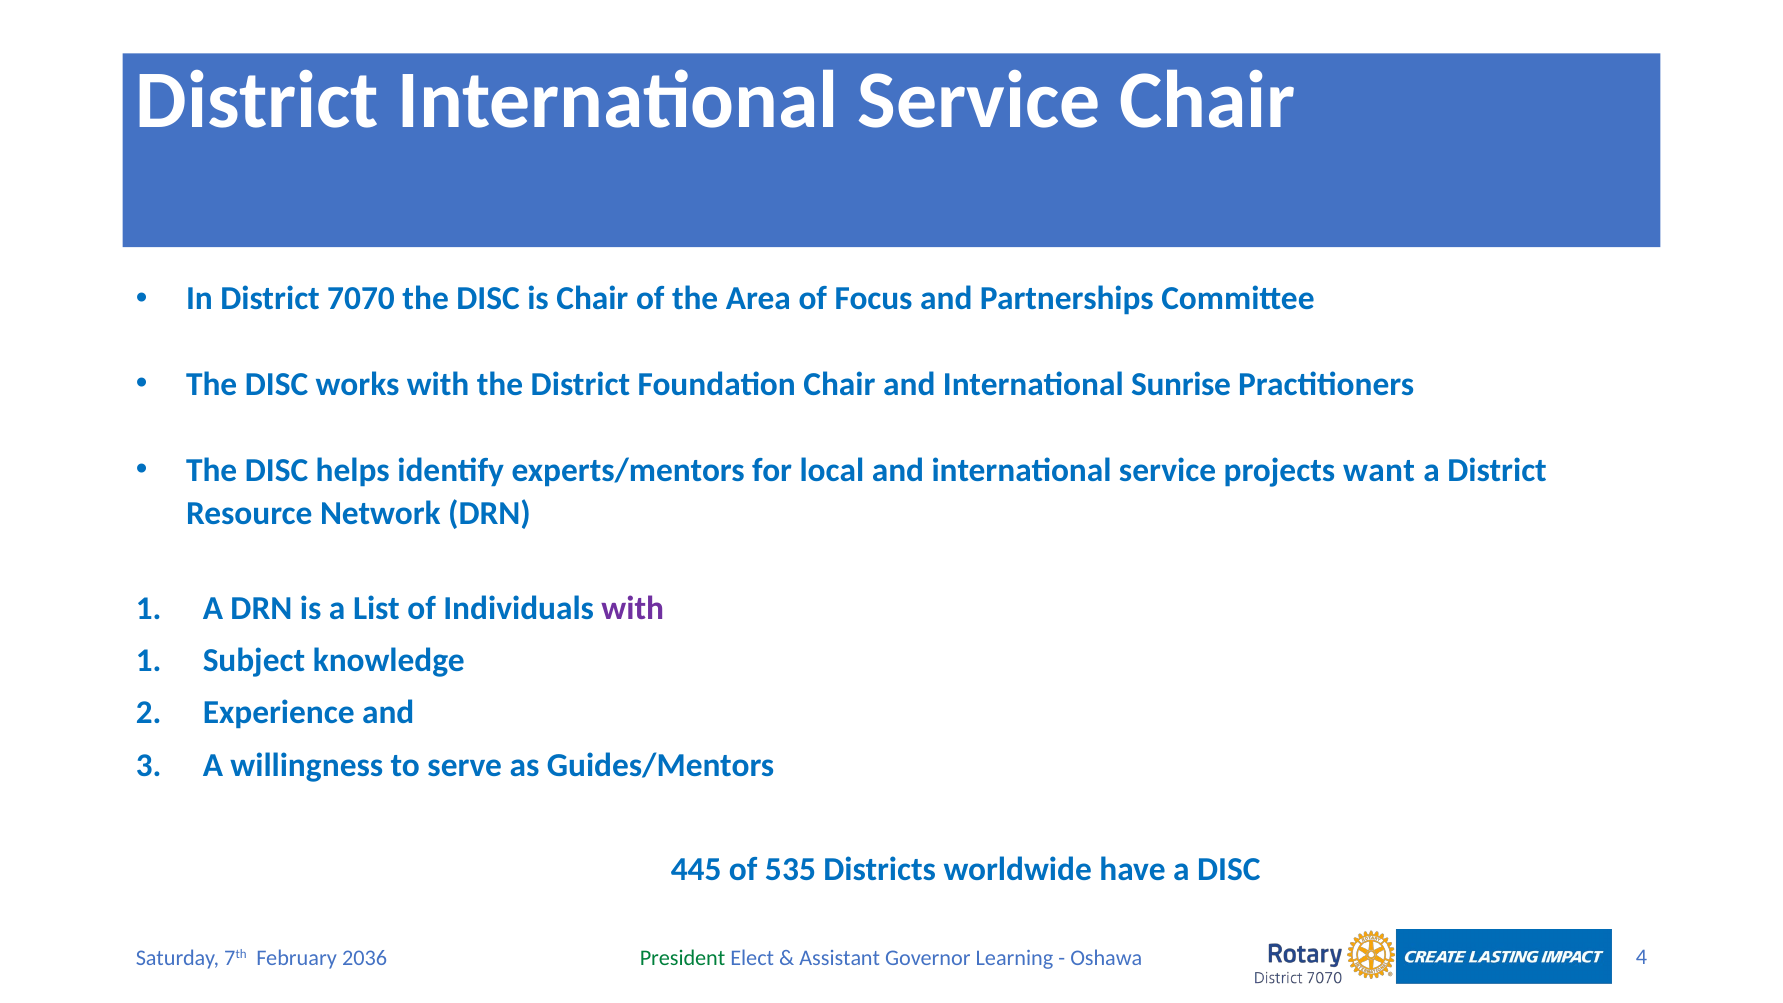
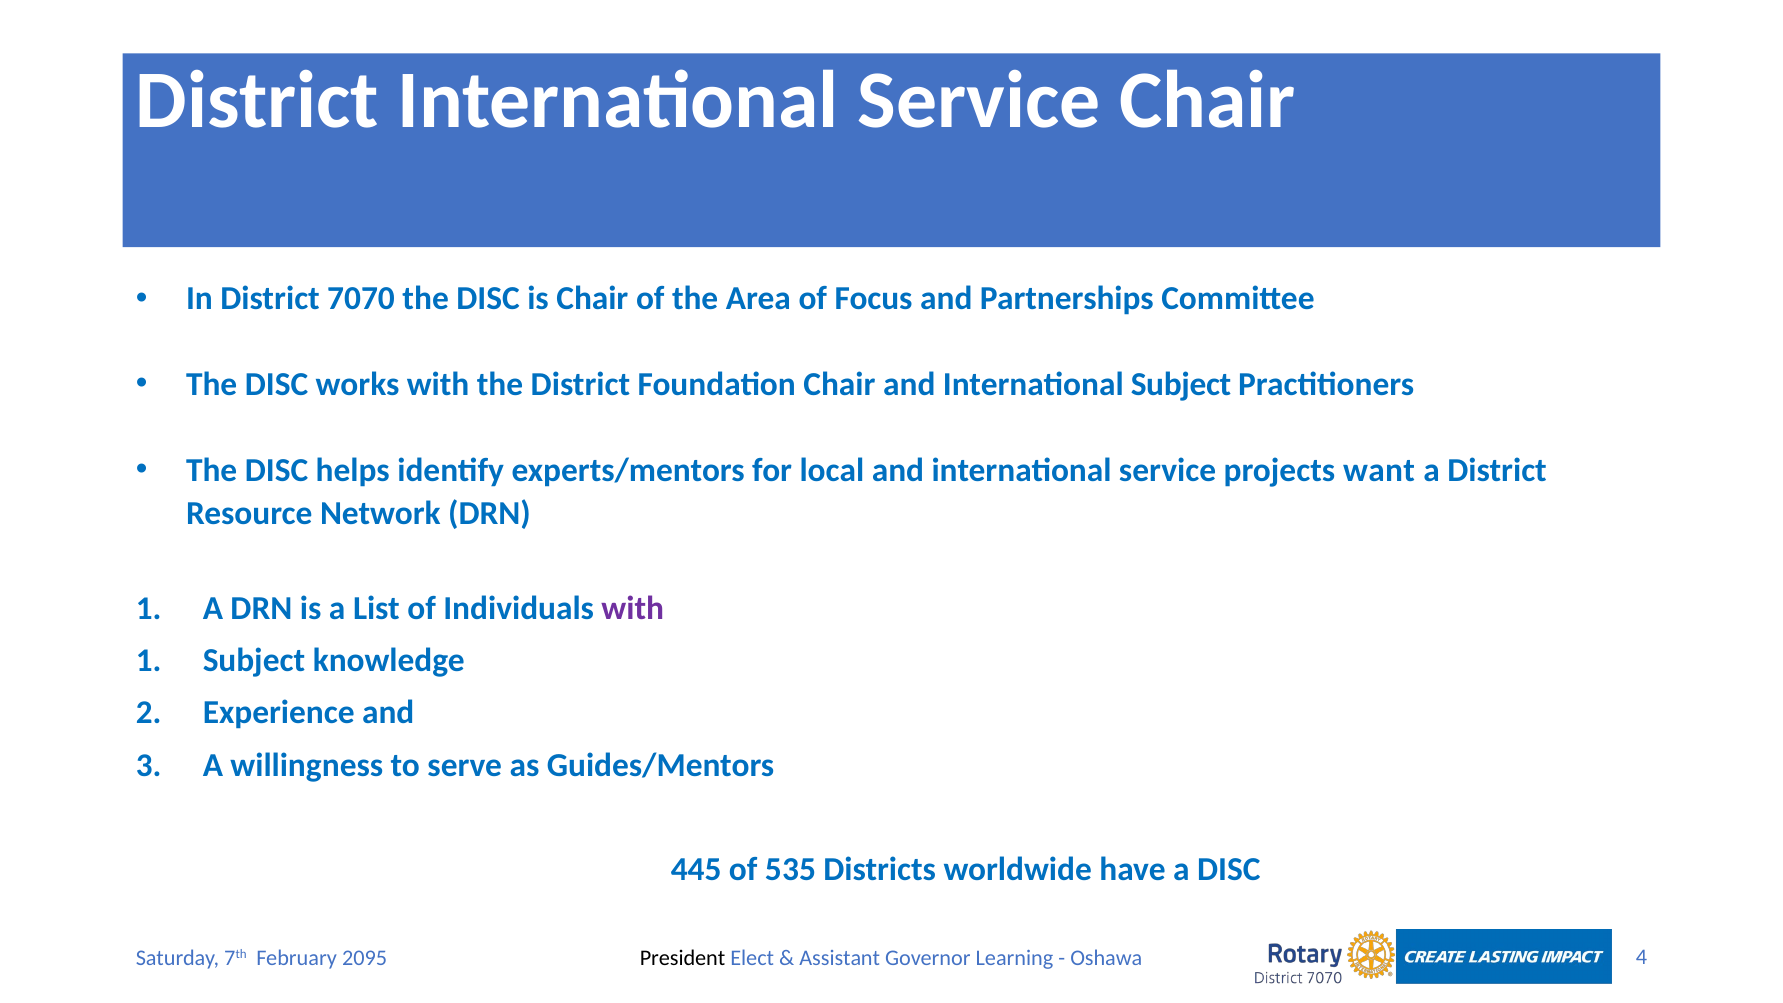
International Sunrise: Sunrise -> Subject (1181, 385)
2036: 2036 -> 2095 (365, 958)
President colour: green -> black (683, 958)
